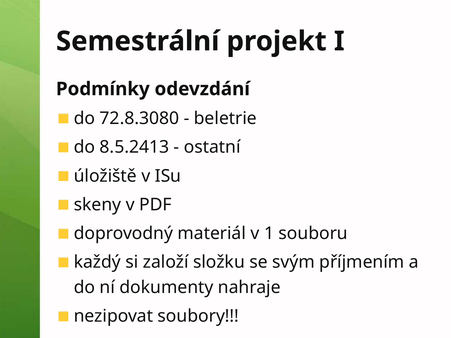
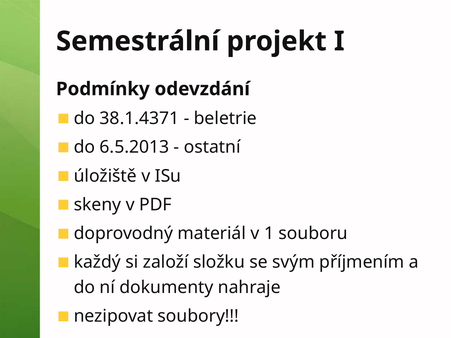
72.8.3080: 72.8.3080 -> 38.1.4371 (139, 118)
8.5.2413: 8.5.2413 -> 6.5.2013 (134, 147)
